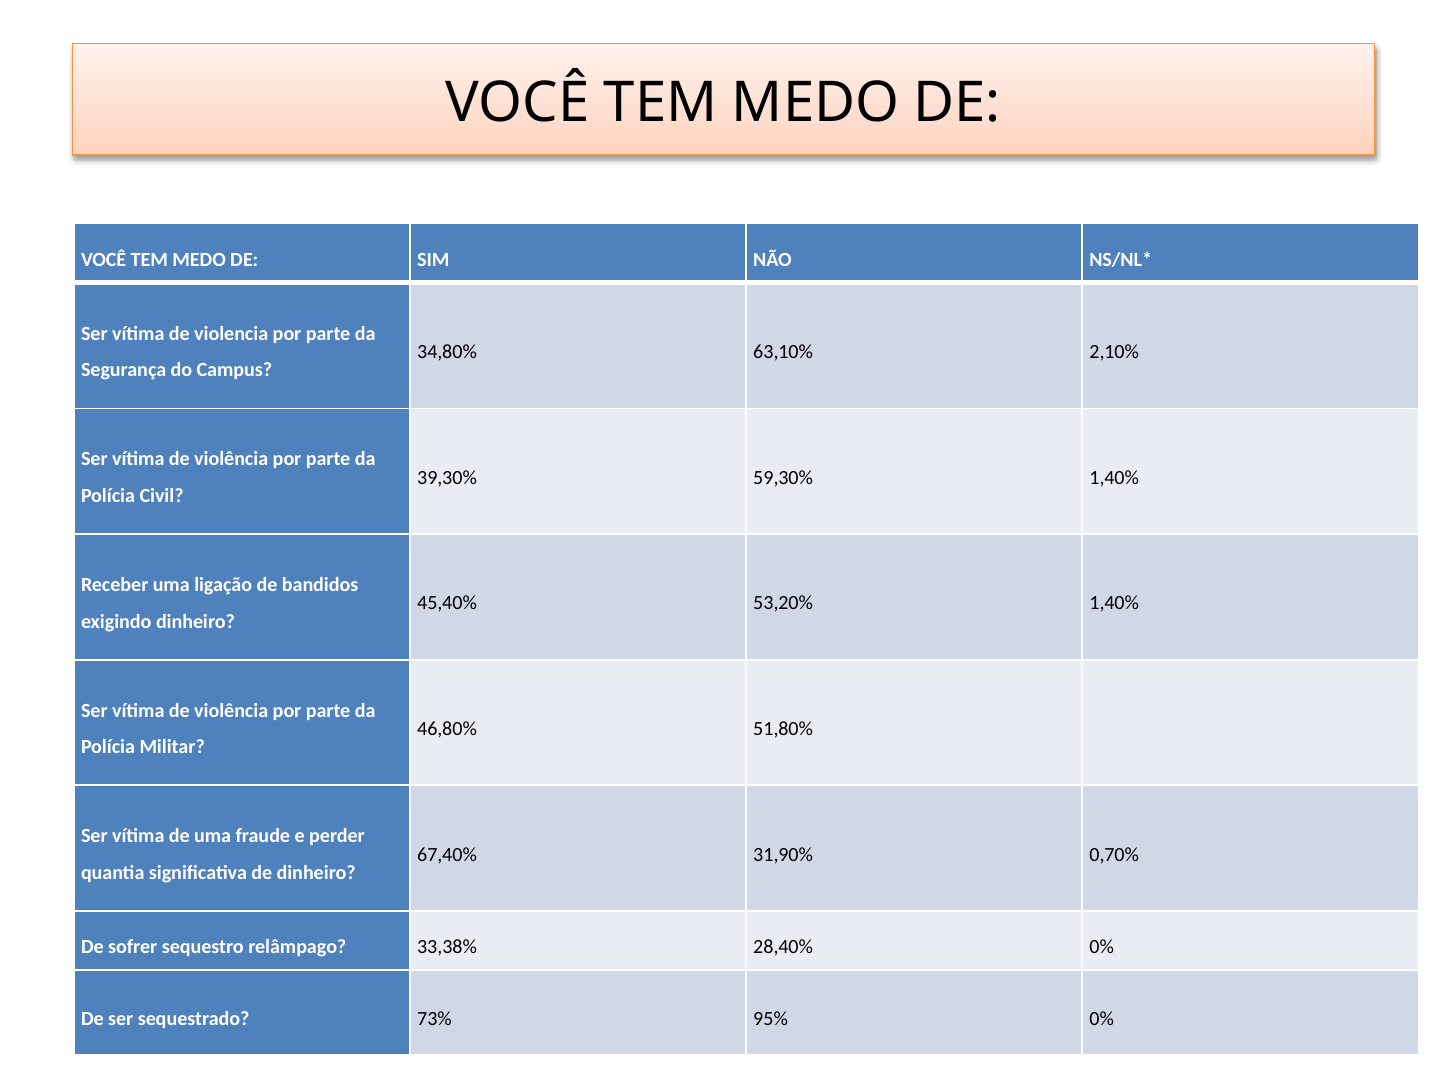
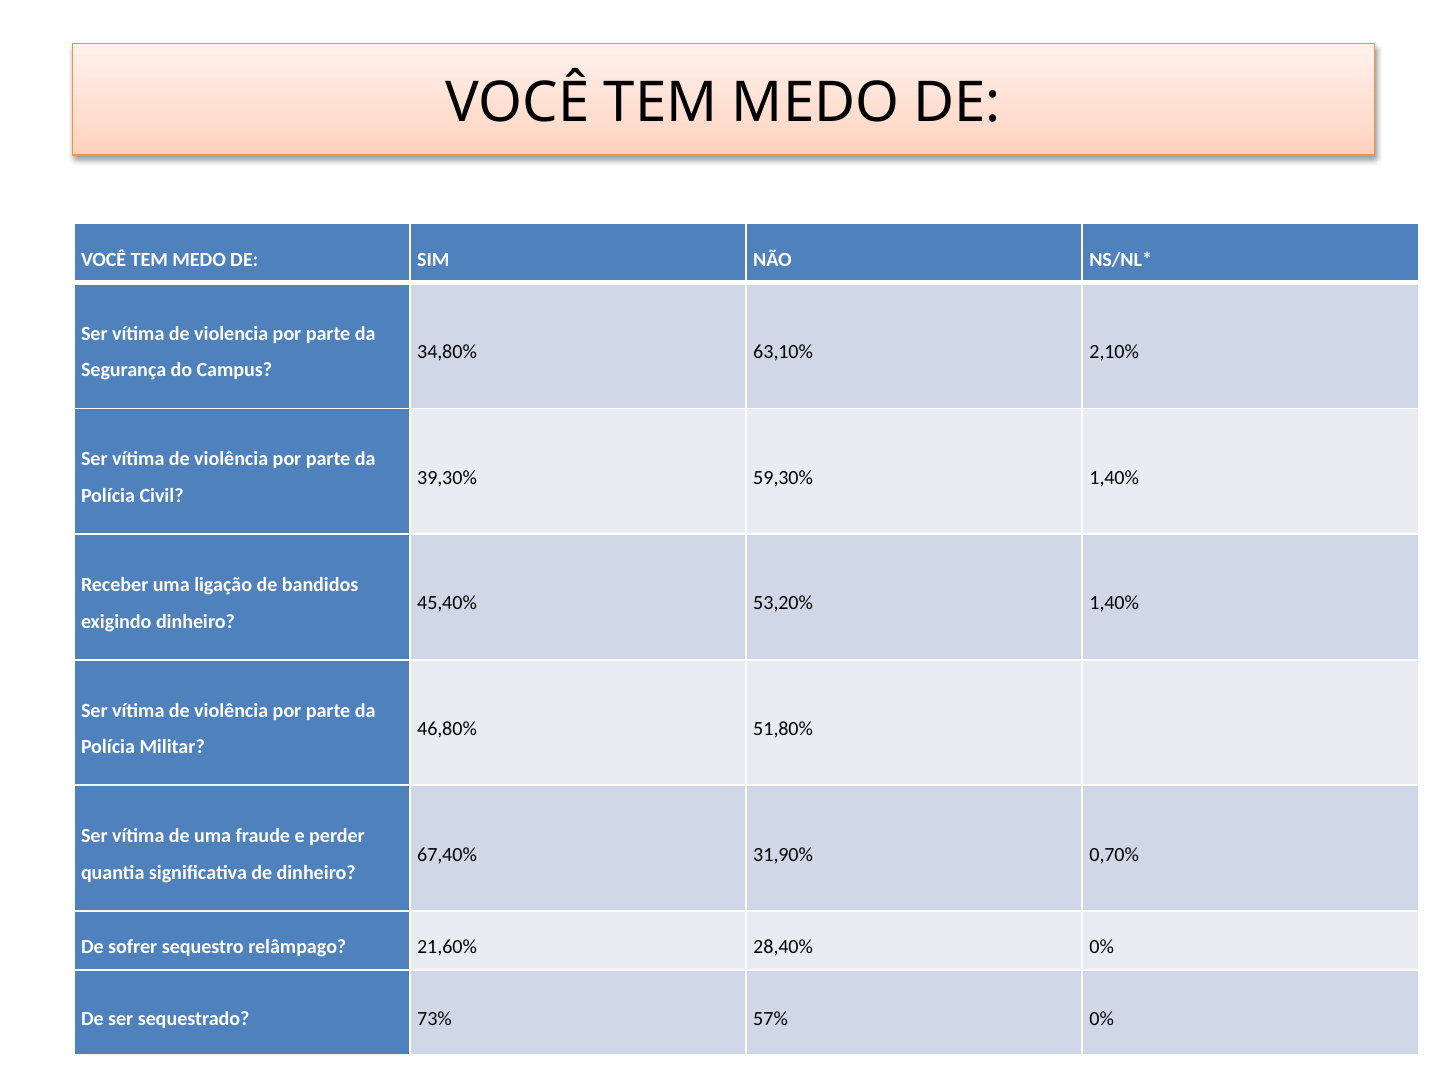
33,38%: 33,38% -> 21,60% (447, 947)
95%: 95% -> 57% (771, 1019)
